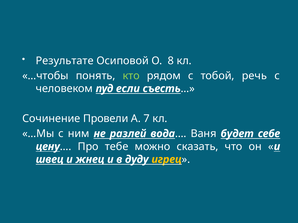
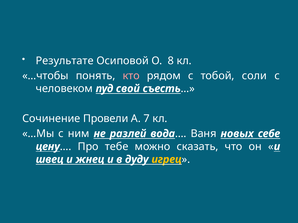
кто colour: light green -> pink (131, 76)
речь: речь -> соли (254, 76)
если: если -> свой (128, 89)
будет: будет -> новых (237, 134)
